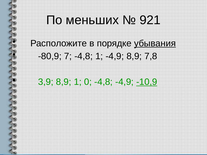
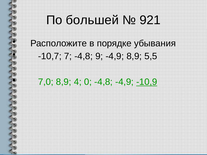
меньших: меньших -> большей (92, 20)
убывания underline: present -> none (155, 43)
-80,9: -80,9 -> -10,7 (50, 56)
-4,8 1: 1 -> 9 (99, 56)
7,8: 7,8 -> 5,5 (151, 56)
3,9: 3,9 -> 7,0 (46, 82)
8,9 1: 1 -> 4 (78, 82)
